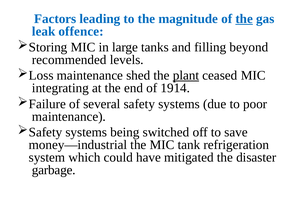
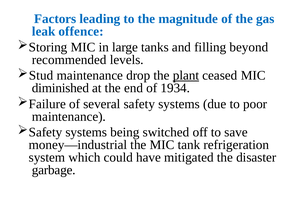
the underline: present -> none (244, 19)
Loss: Loss -> Stud (41, 76)
shed: shed -> drop (138, 76)
integrating: integrating -> diminished (60, 88)
1914: 1914 -> 1934 (175, 88)
